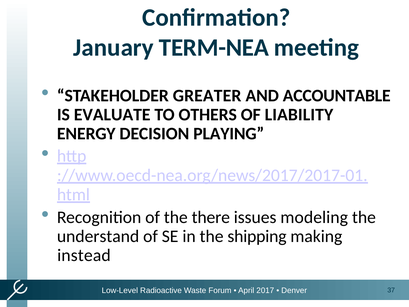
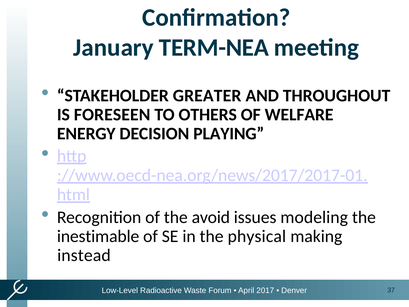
ACCOUNTABLE: ACCOUNTABLE -> THROUGHOUT (337, 96)
EVALUATE: EVALUATE -> FORESEEN (112, 115)
LIABILITY: LIABILITY -> WELFARE (299, 115)
there: there -> avoid (211, 217)
understand: understand -> inestimable (98, 236)
shipping: shipping -> physical (257, 236)
